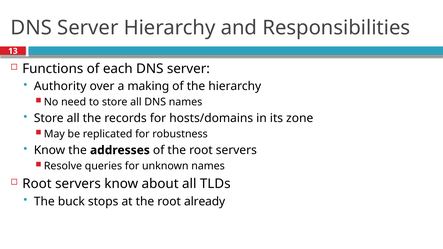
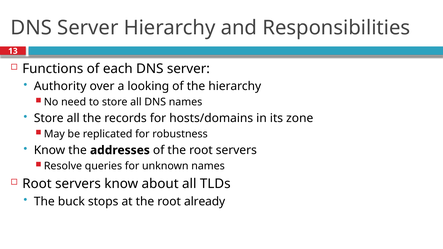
making: making -> looking (148, 86)
